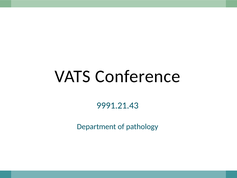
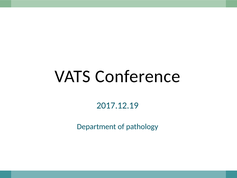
9991.21.43: 9991.21.43 -> 2017.12.19 (118, 105)
